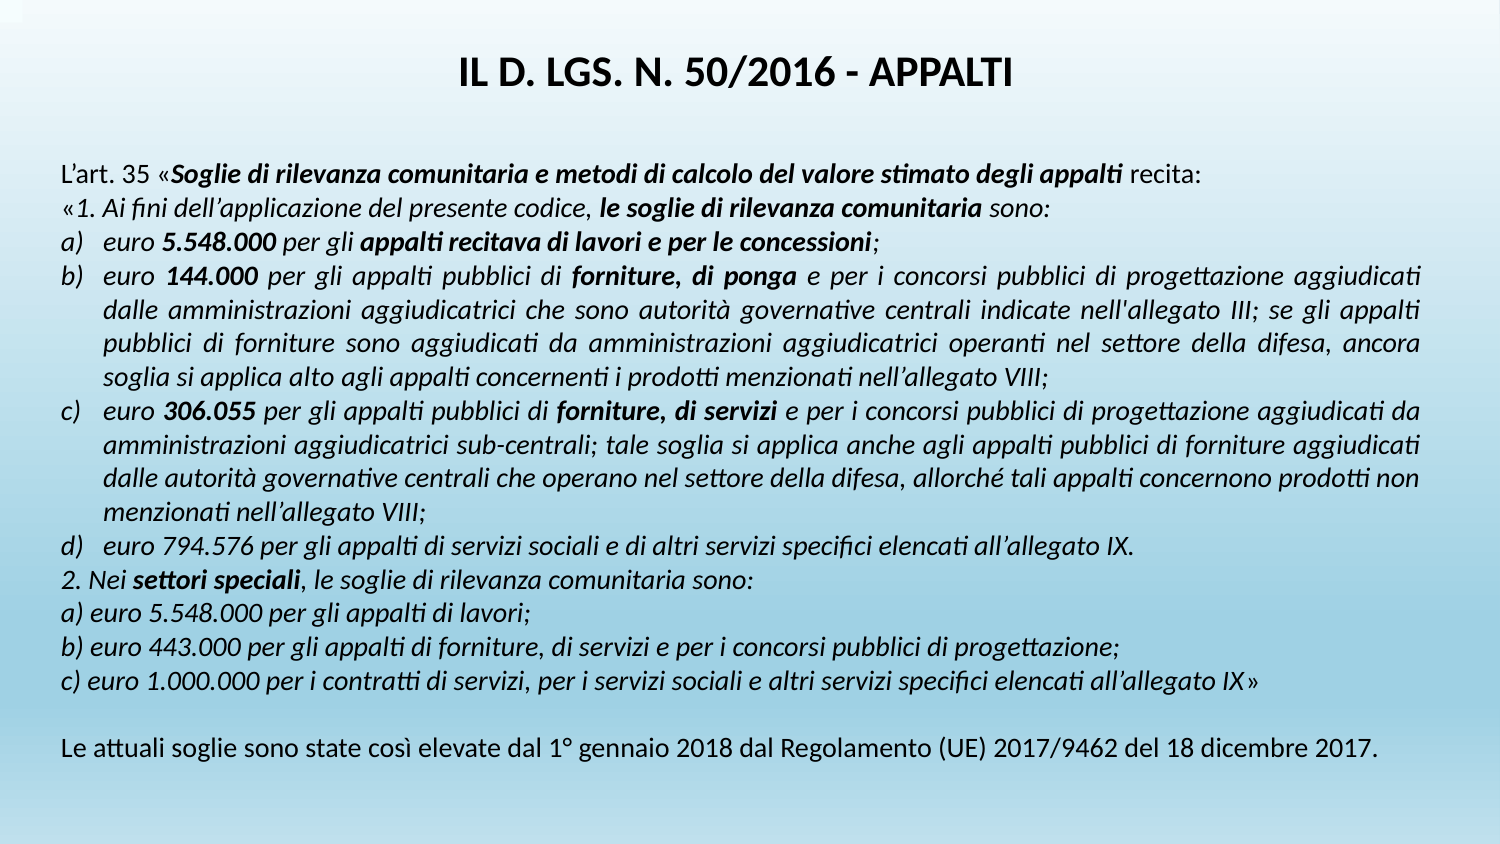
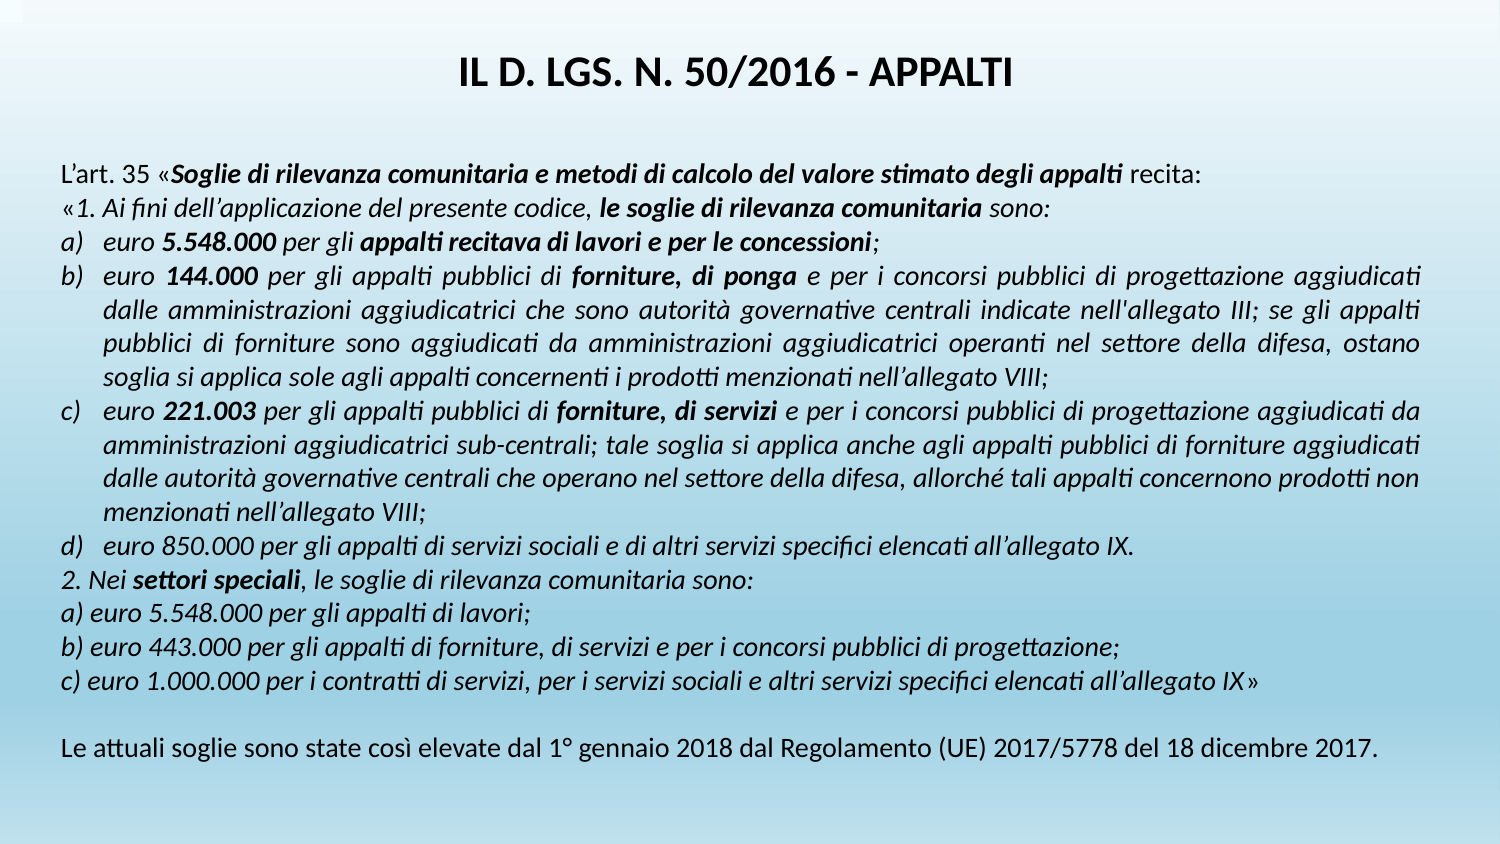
ancora: ancora -> ostano (1382, 343)
alto: alto -> sole (312, 377)
306.055: 306.055 -> 221.003 (209, 411)
794.576: 794.576 -> 850.000 (208, 546)
2017/9462: 2017/9462 -> 2017/5778 (1056, 749)
